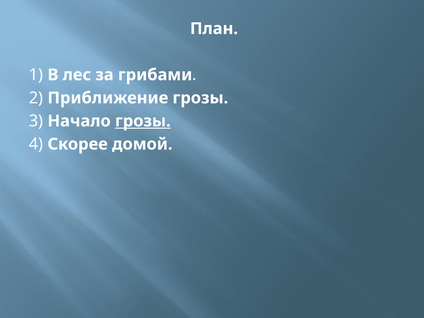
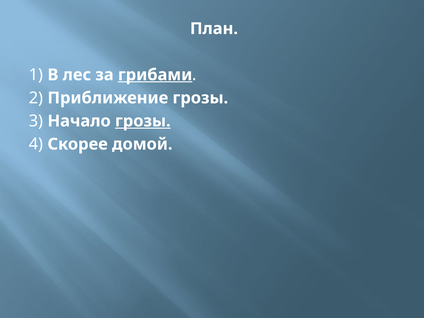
грибами underline: none -> present (155, 75)
